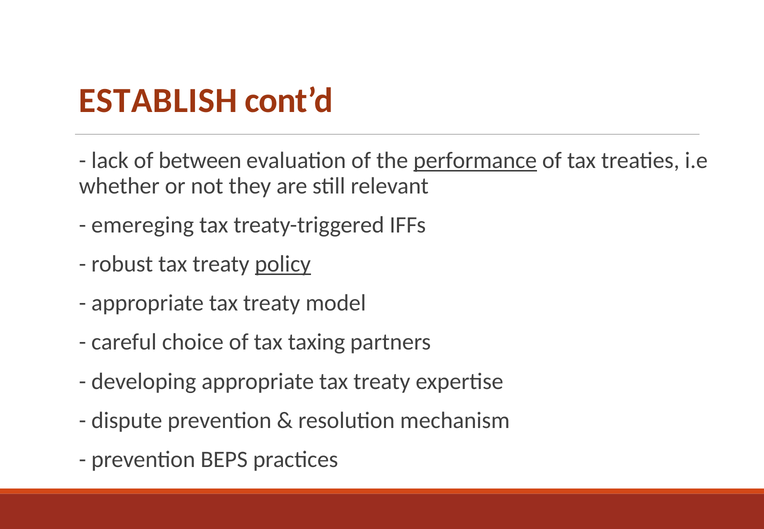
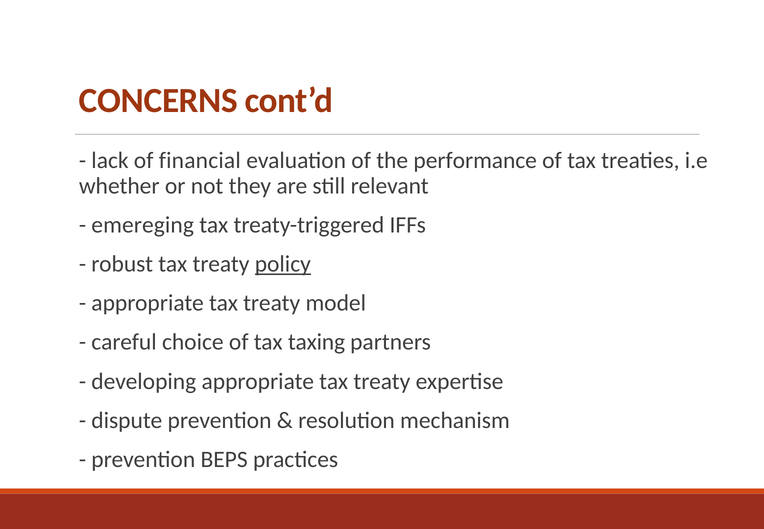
ESTABLISH: ESTABLISH -> CONCERNS (158, 101)
between: between -> financial (200, 160)
performance underline: present -> none (475, 160)
